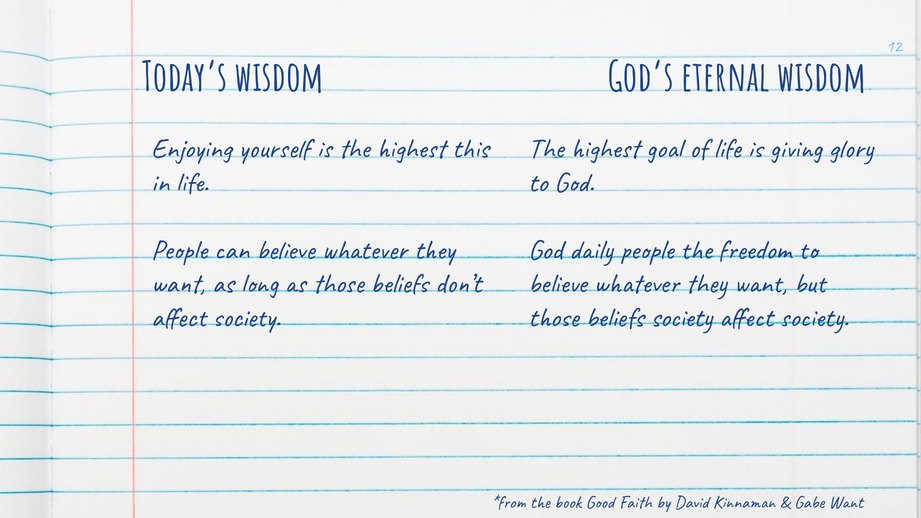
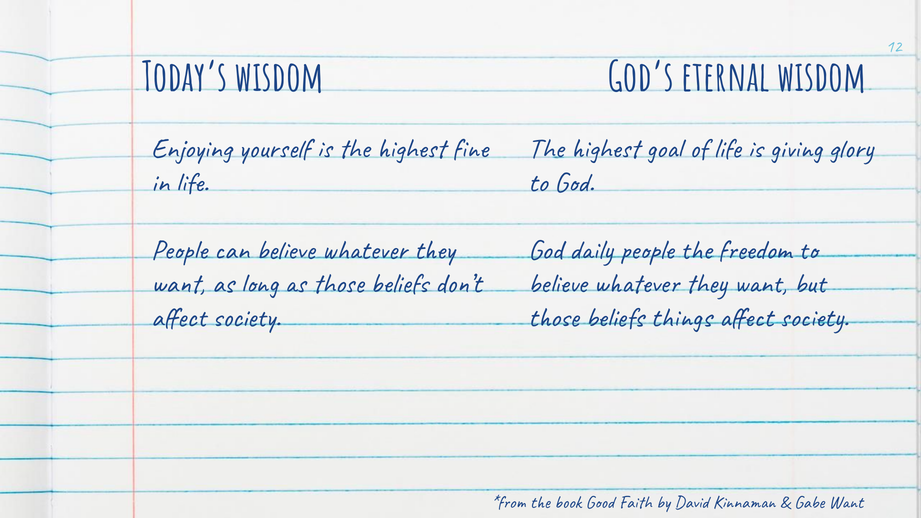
this: this -> fine (470, 149)
beliefs society: society -> things (681, 317)
